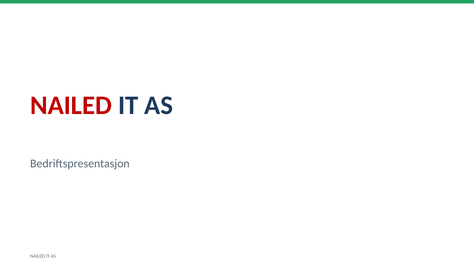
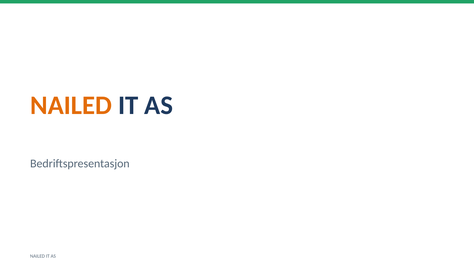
NAILED colour: red -> orange (71, 105)
